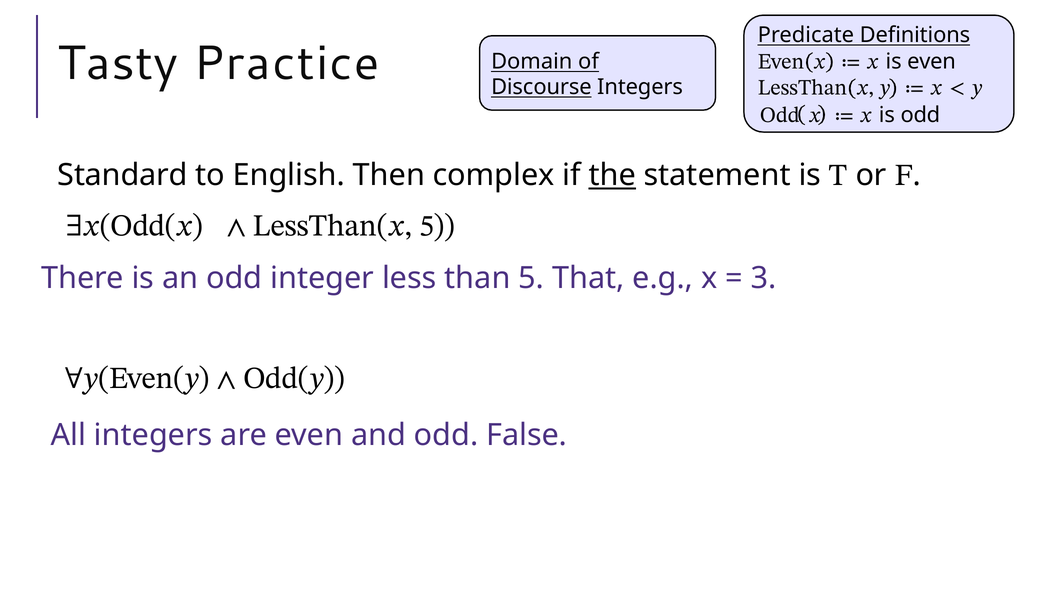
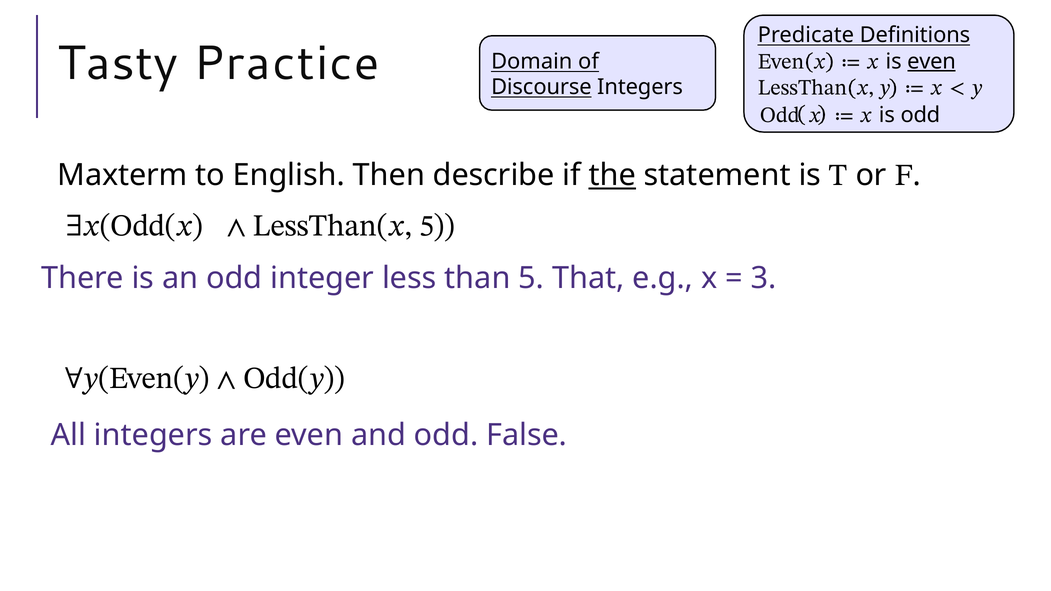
even underline: none -> present (932, 61)
Standard: Standard -> Maxterm (122, 175)
complex: complex -> describe (494, 175)
